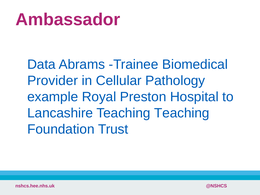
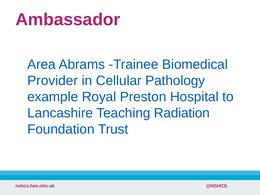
Data: Data -> Area (41, 65)
Teaching Teaching: Teaching -> Radiation (182, 113)
